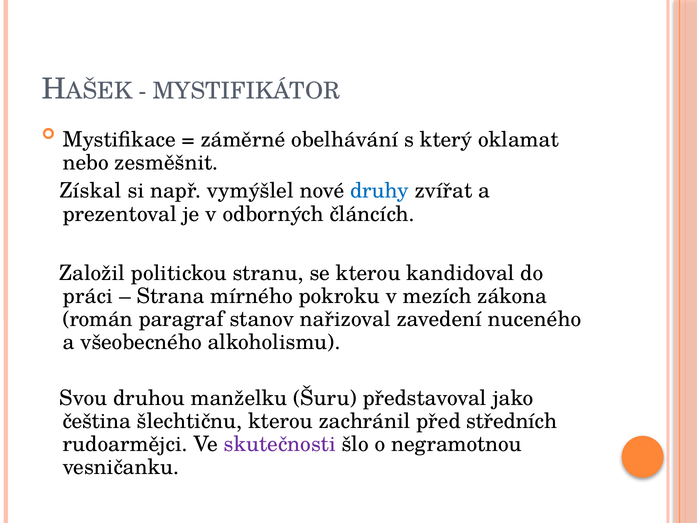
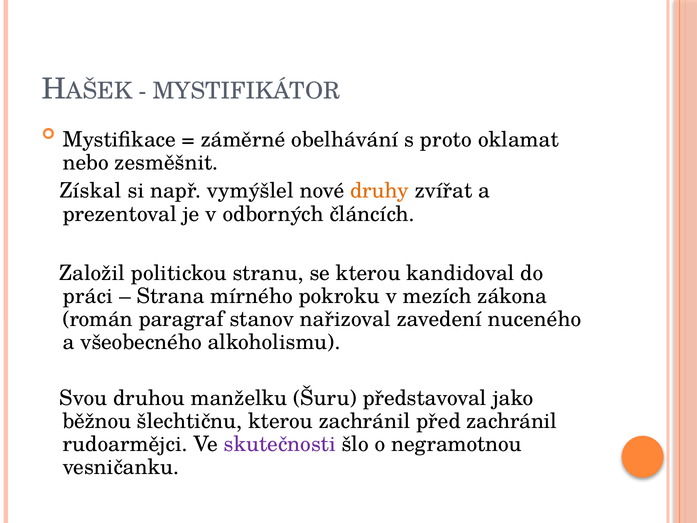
který: který -> proto (446, 140)
druhy colour: blue -> orange (380, 191)
čeština: čeština -> běžnou (97, 421)
před středních: středních -> zachránil (512, 421)
